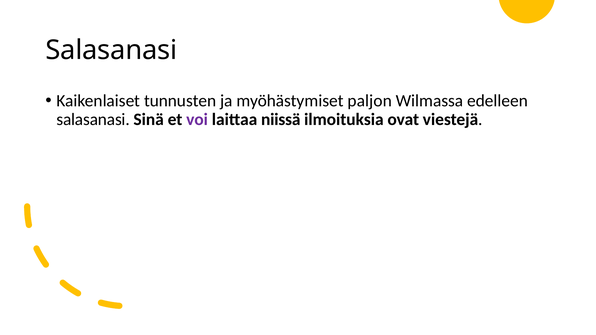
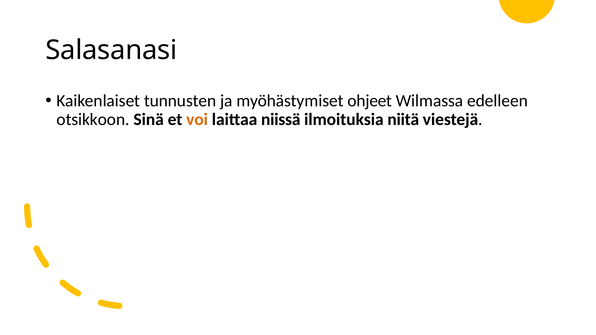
paljon: paljon -> ohjeet (370, 101)
salasanasi: salasanasi -> otsikkoon (93, 119)
voi colour: purple -> orange (197, 119)
ovat: ovat -> niitä (403, 119)
